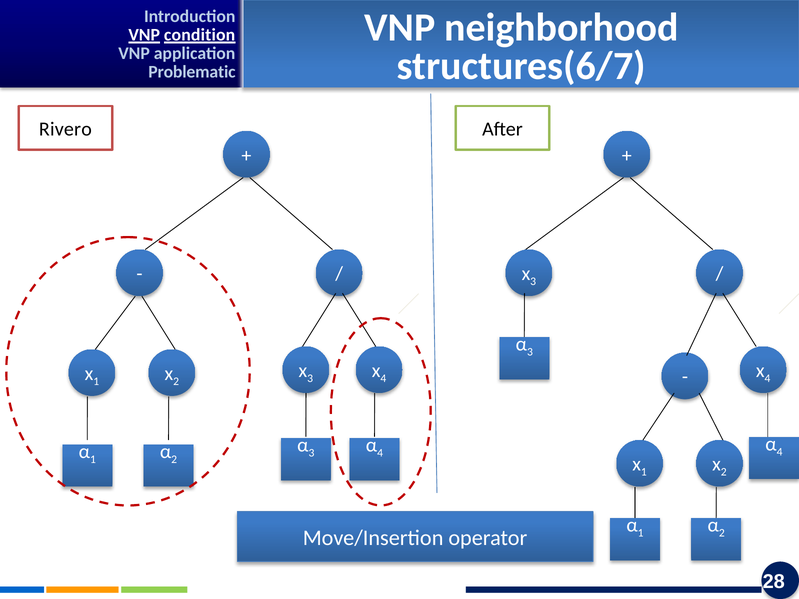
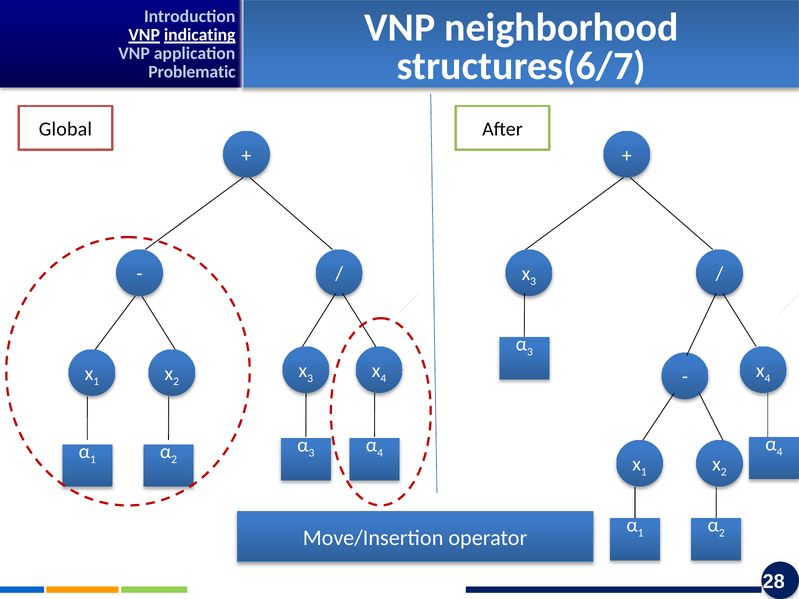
condition: condition -> indicating (200, 35)
Rivero: Rivero -> Global (65, 129)
